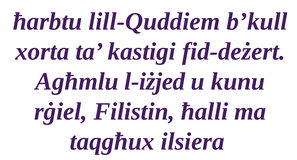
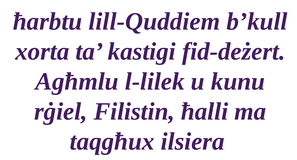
l-iżjed: l-iżjed -> l-lilek (155, 81)
